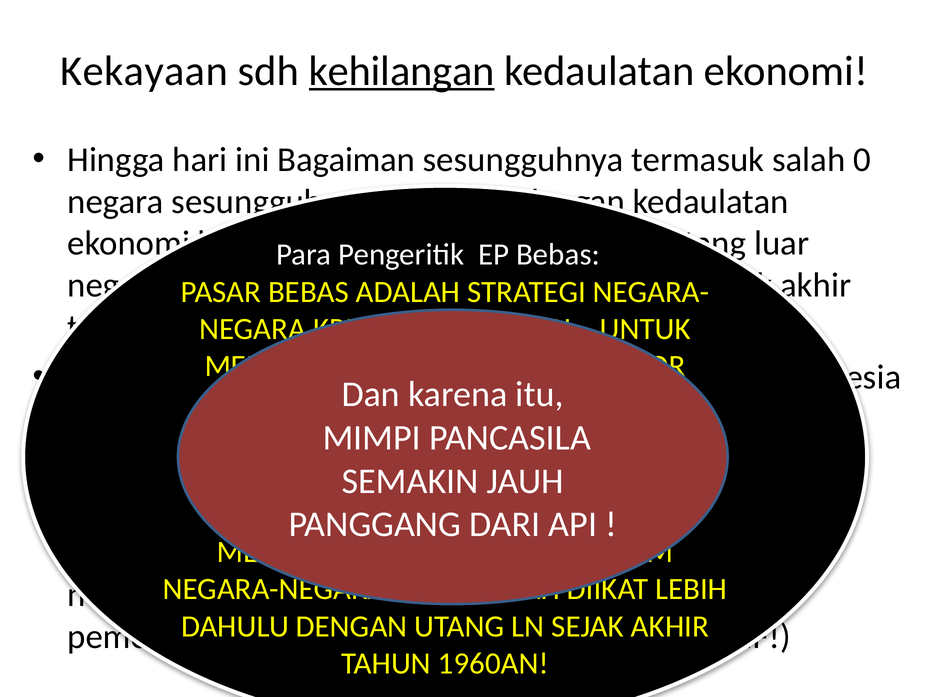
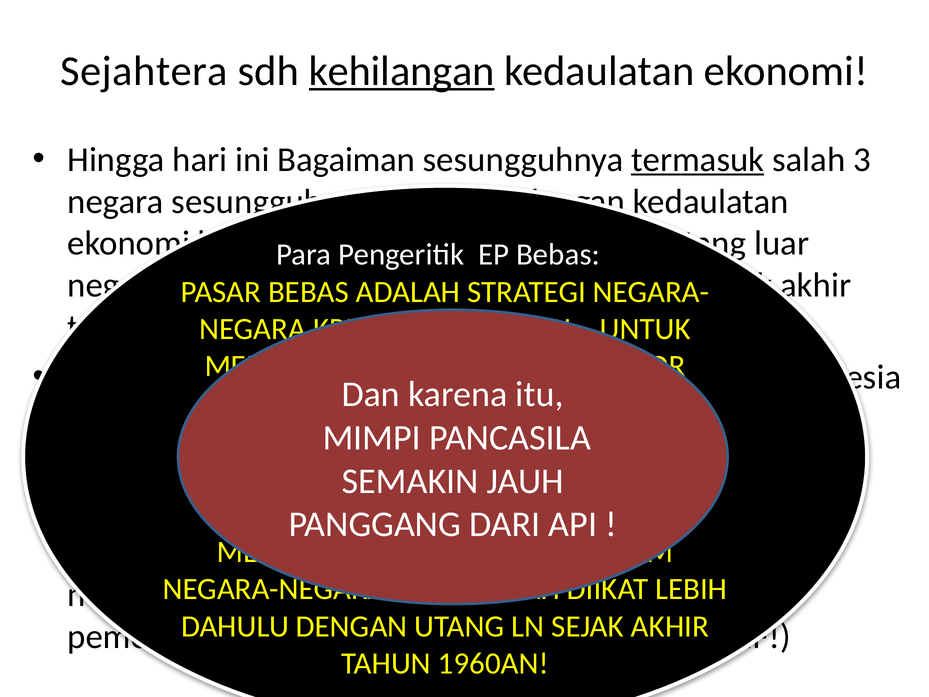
Kekayaan: Kekayaan -> Sejahtera (144, 71)
termasuk underline: none -> present (698, 160)
0: 0 -> 3 (862, 160)
